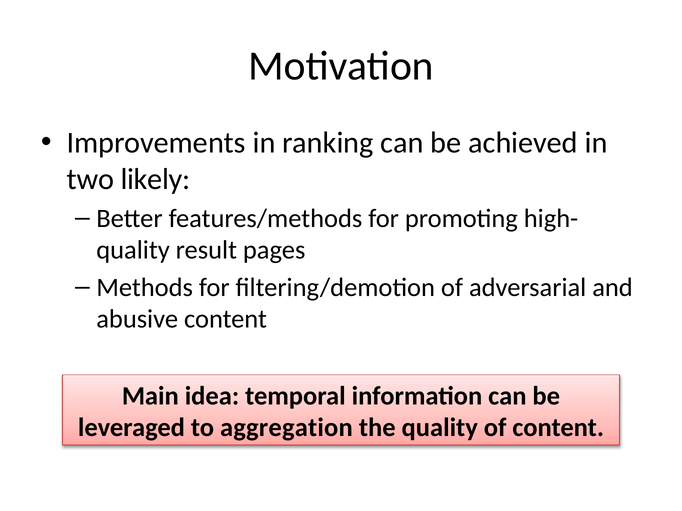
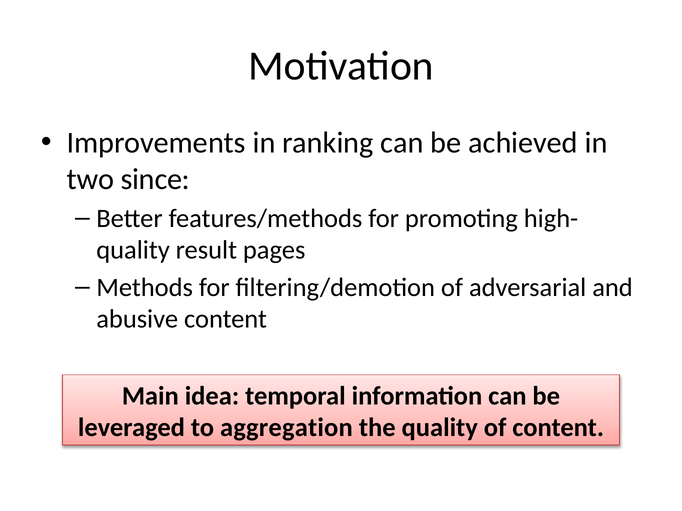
likely: likely -> since (155, 179)
